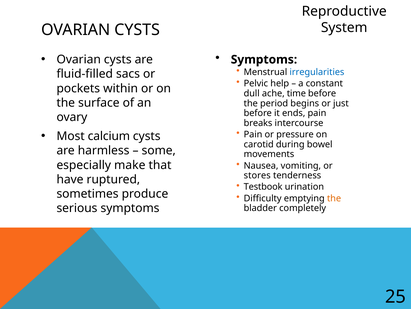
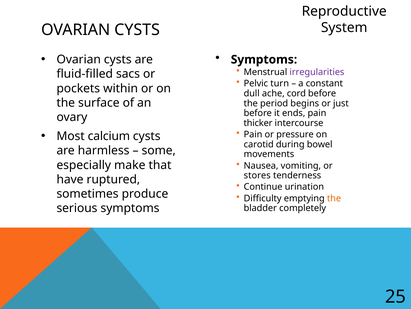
irregularities colour: blue -> purple (317, 72)
help: help -> turn (280, 83)
time: time -> cord (296, 93)
breaks: breaks -> thicker (258, 123)
Testbook: Testbook -> Continue (263, 187)
